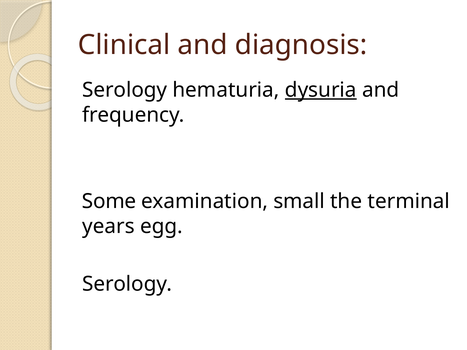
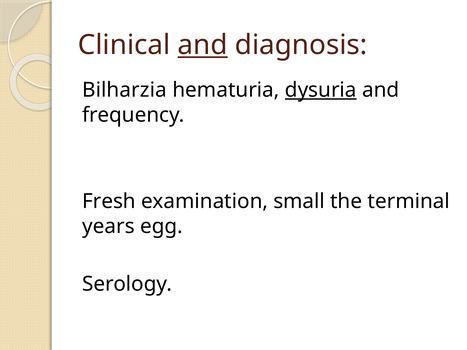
and underline: none -> present (203, 45)
Serology: Serology -> Bilharzia (125, 90)
Some: Some -> Fresh (109, 201)
